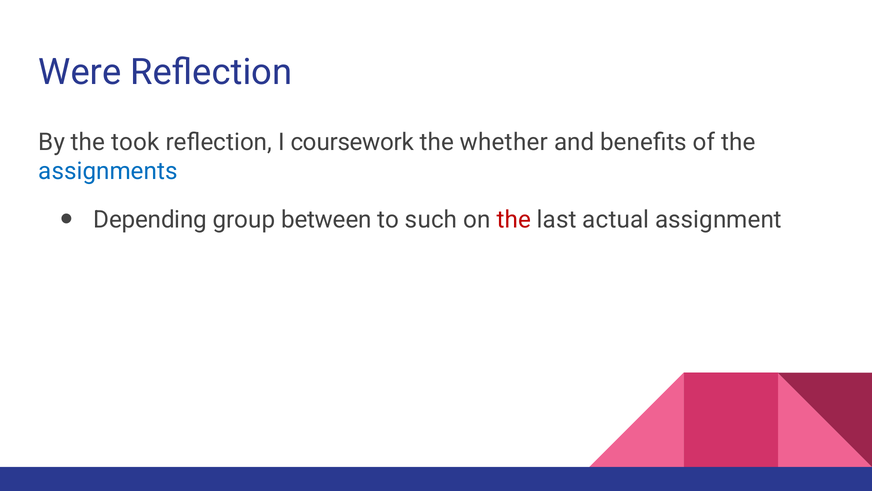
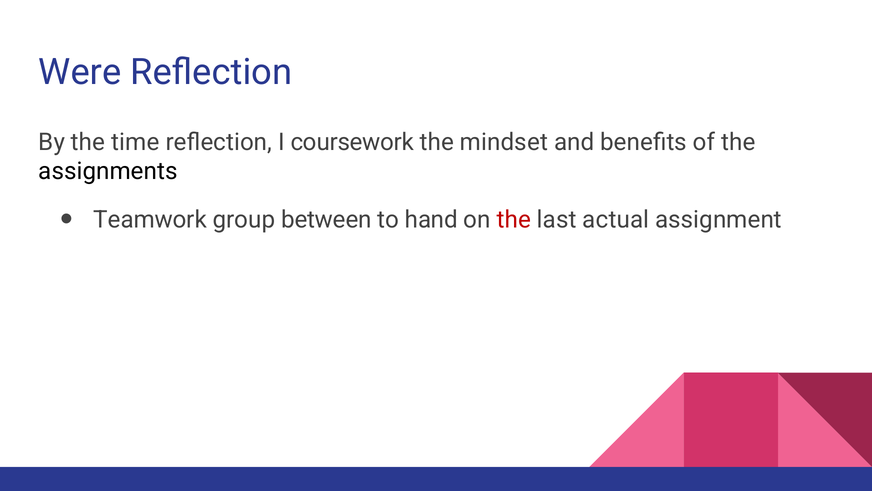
took: took -> time (135, 142)
whether: whether -> mindset (504, 142)
assignments colour: blue -> black (108, 171)
Depending: Depending -> Teamwork (150, 220)
such: such -> hand (431, 220)
